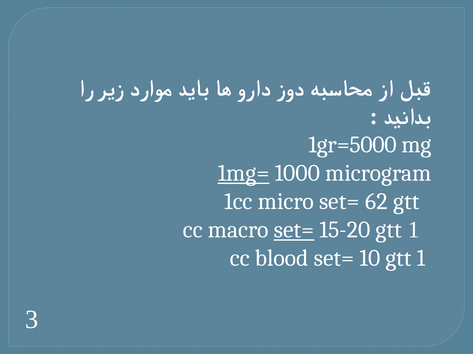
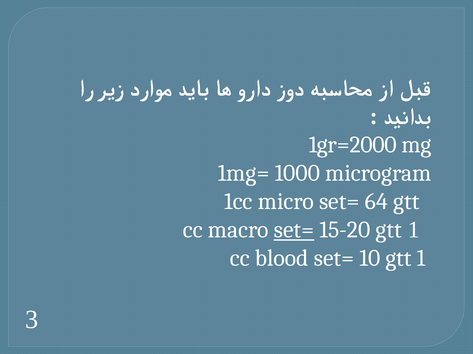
1gr=5000: 1gr=5000 -> 1gr=2000 (353, 145)
1mg= underline: present -> none (244, 173)
62: 62 -> 64 (376, 202)
